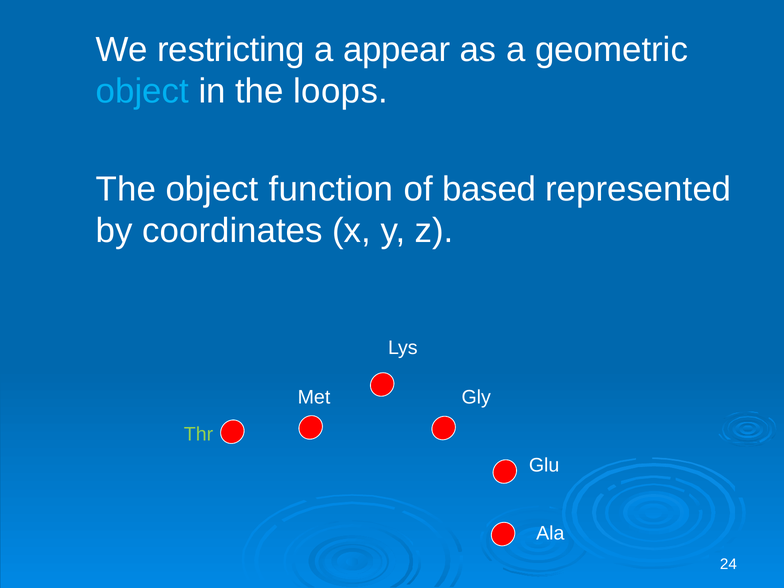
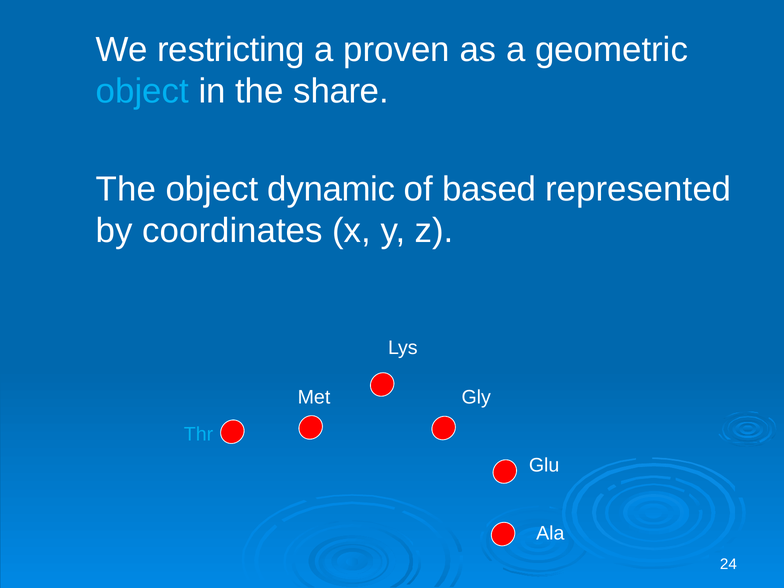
appear: appear -> proven (397, 50)
loops: loops -> share (341, 91)
function: function -> dynamic (331, 189)
Thr colour: light green -> light blue (198, 434)
